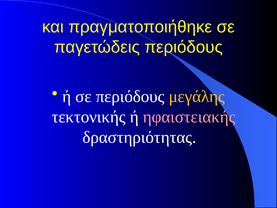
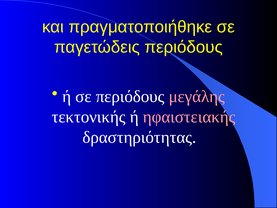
μεγάλης colour: yellow -> pink (197, 96)
